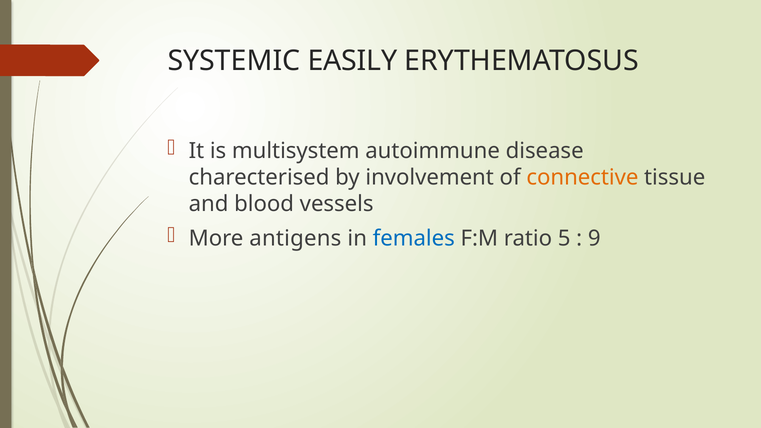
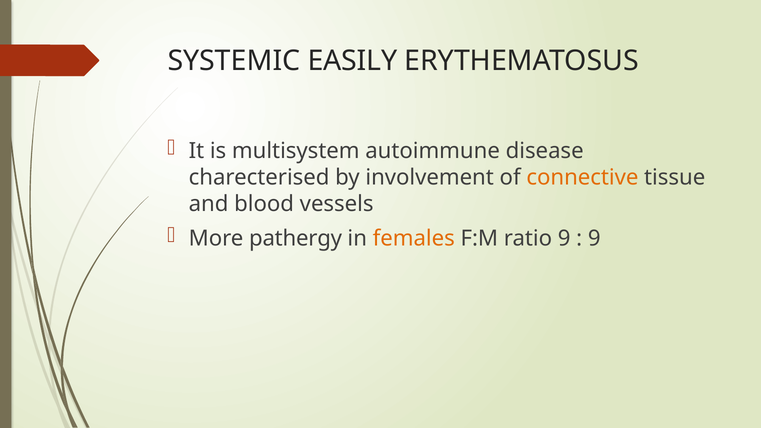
antigens: antigens -> pathergy (296, 239)
females colour: blue -> orange (414, 239)
ratio 5: 5 -> 9 (564, 239)
